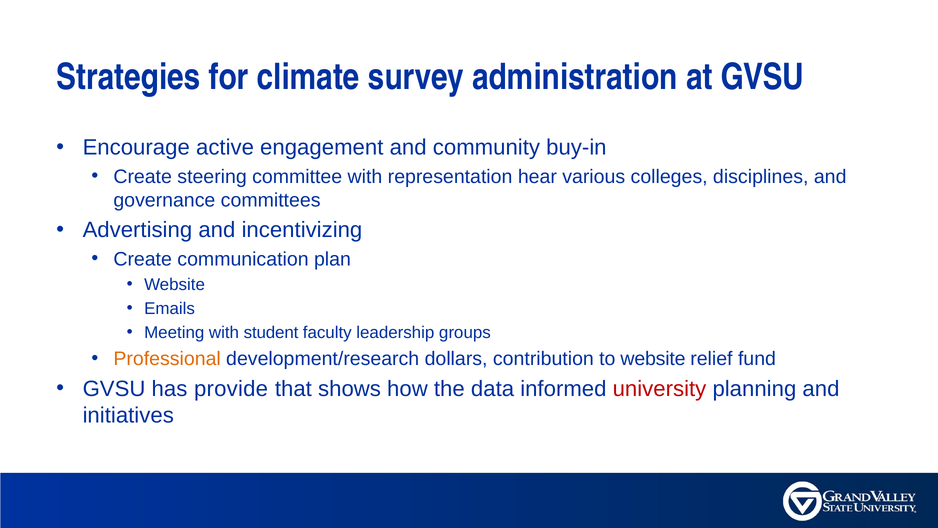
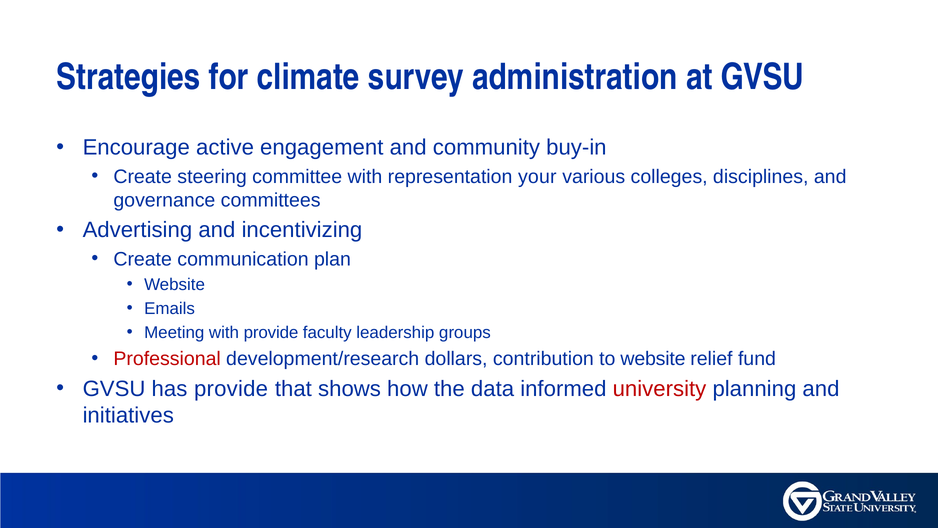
hear: hear -> your (537, 177)
with student: student -> provide (271, 332)
Professional colour: orange -> red (167, 359)
